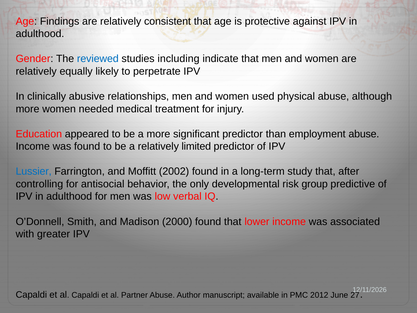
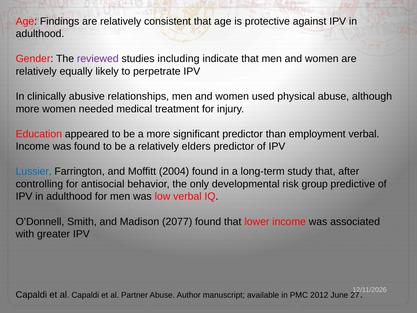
reviewed colour: blue -> purple (98, 59)
employment abuse: abuse -> verbal (364, 134)
limited: limited -> elders (196, 146)
2002: 2002 -> 2004 (174, 171)
2000: 2000 -> 2077 (177, 221)
